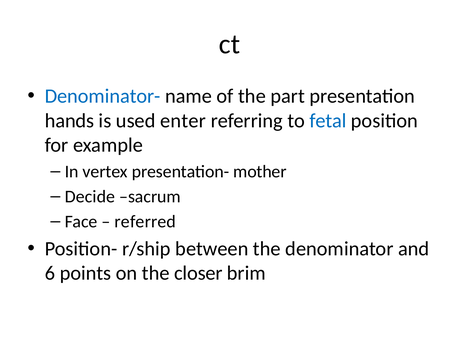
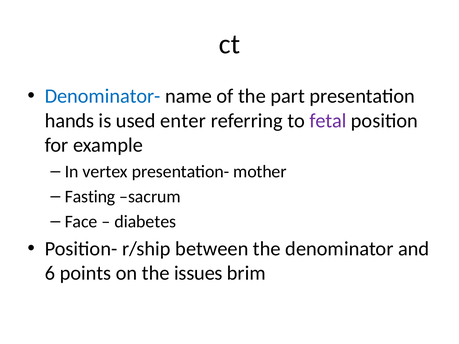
fetal colour: blue -> purple (328, 121)
Decide: Decide -> Fasting (90, 197)
referred: referred -> diabetes (145, 222)
closer: closer -> issues (198, 273)
